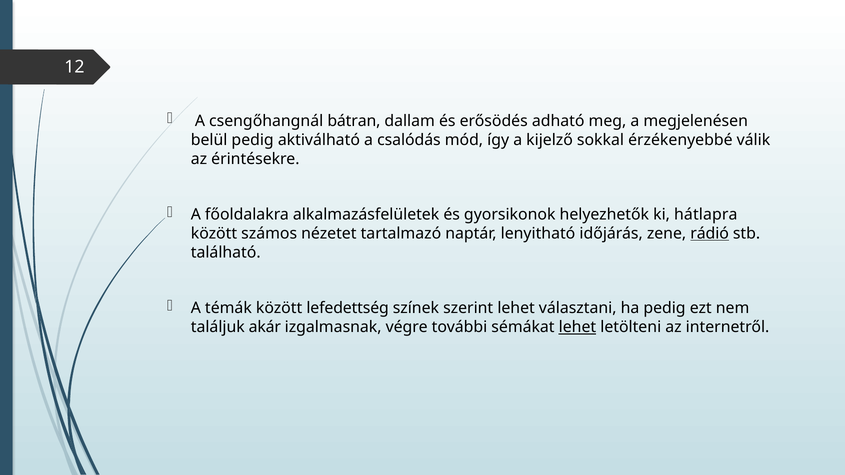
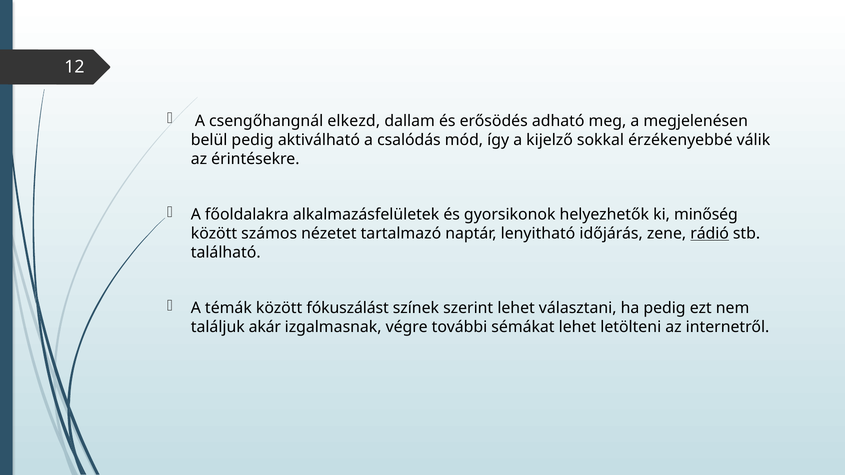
bátran: bátran -> elkezd (354, 121)
hátlapra: hátlapra -> minőség (706, 215)
lefedettség: lefedettség -> fókuszálást (348, 308)
lehet underline: present -> none (577, 327)
